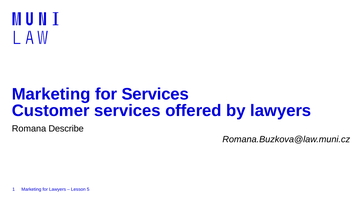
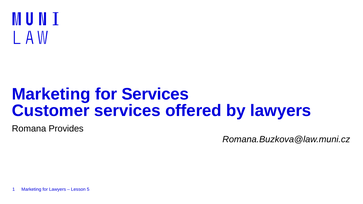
Describe: Describe -> Provides (66, 129)
